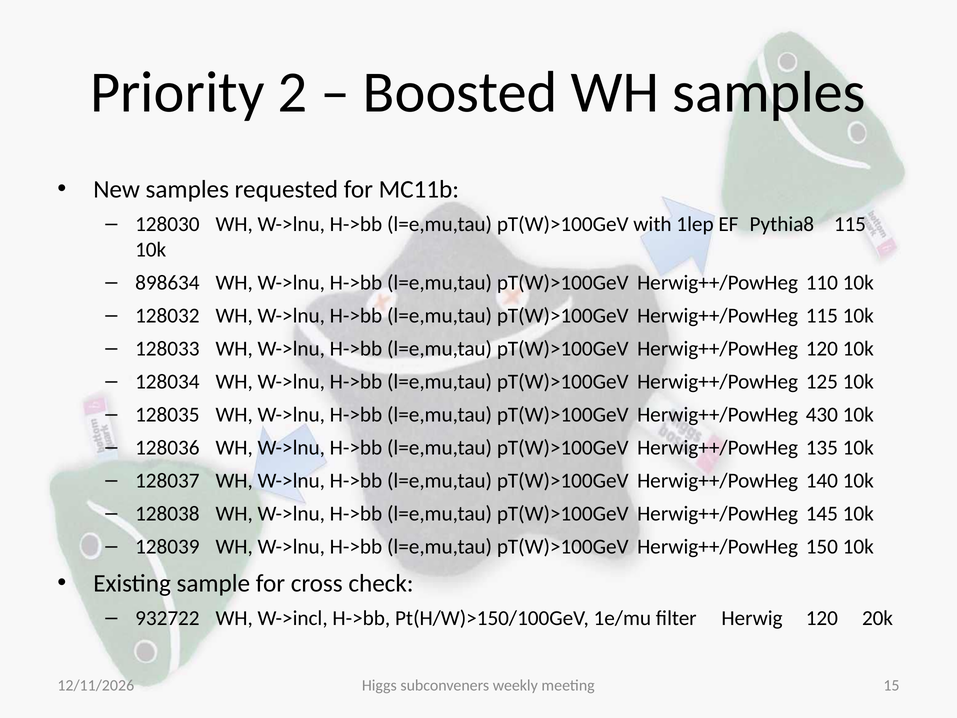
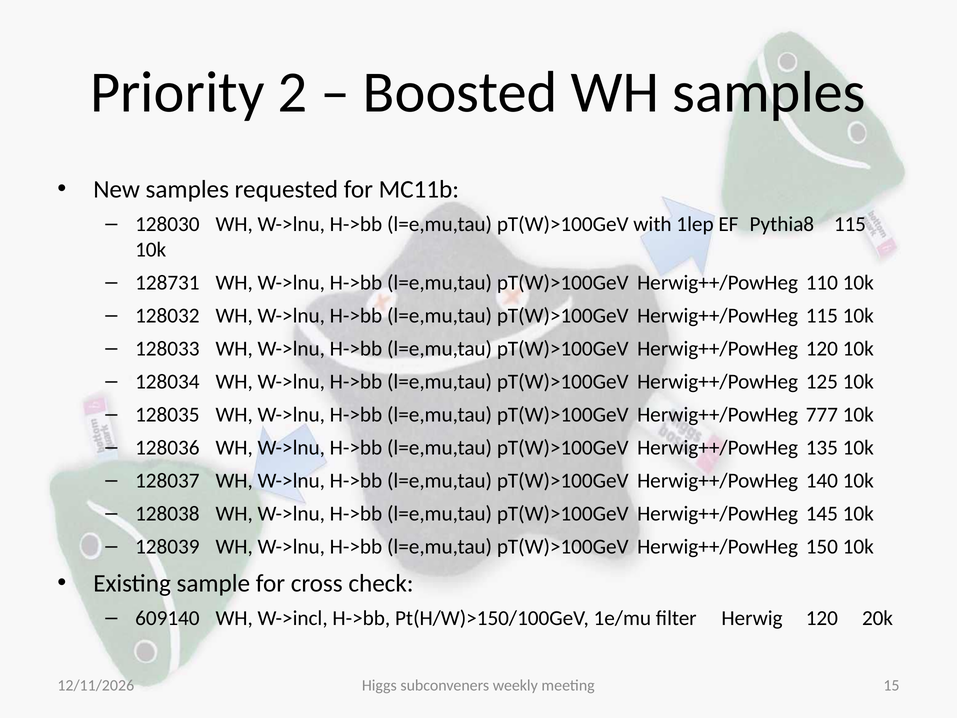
898634: 898634 -> 128731 (167, 283)
430: 430 -> 777 (822, 415)
932722: 932722 -> 609140 (167, 618)
